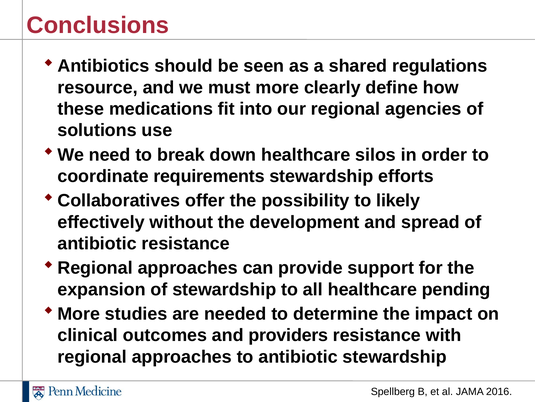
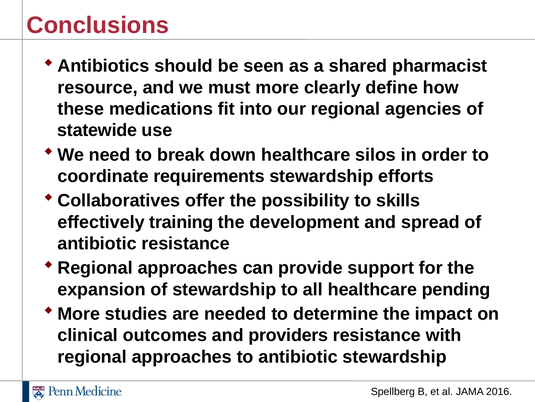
regulations: regulations -> pharmacist (440, 66)
solutions: solutions -> statewide (97, 130)
likely: likely -> skills (398, 200)
without: without -> training (181, 222)
